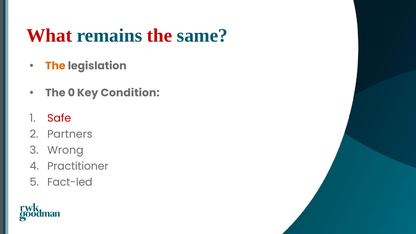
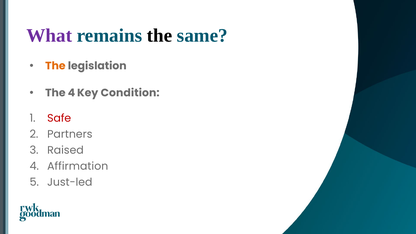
What colour: red -> purple (49, 35)
the colour: red -> black (160, 35)
The 0: 0 -> 4 (71, 93)
Wrong: Wrong -> Raised (65, 150)
Practitioner: Practitioner -> Affirmation (78, 166)
Fact-led: Fact-led -> Just-led (70, 182)
